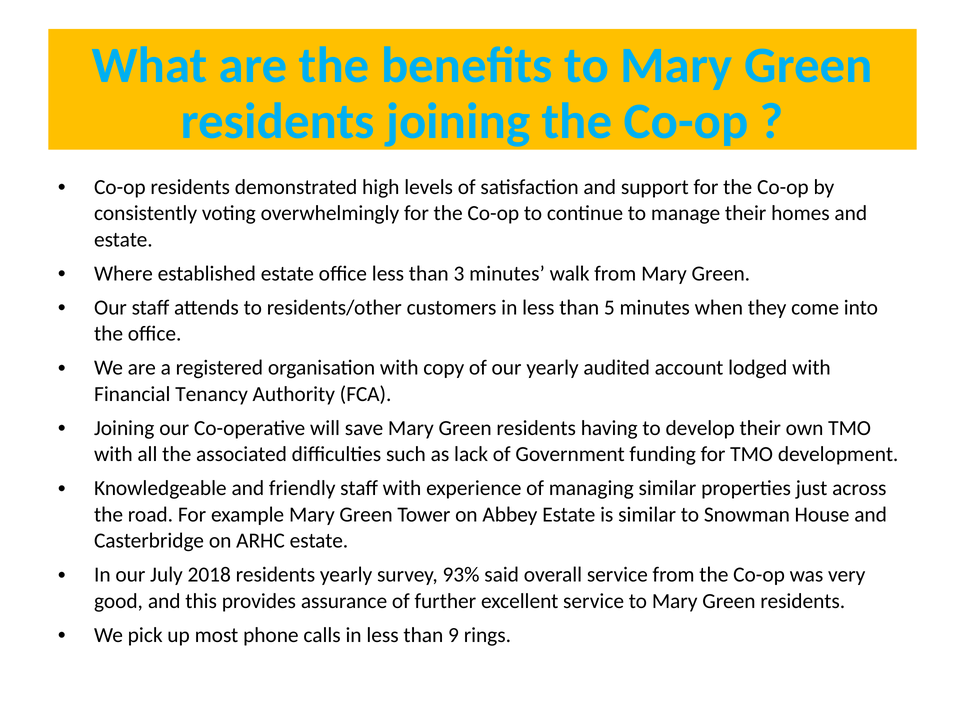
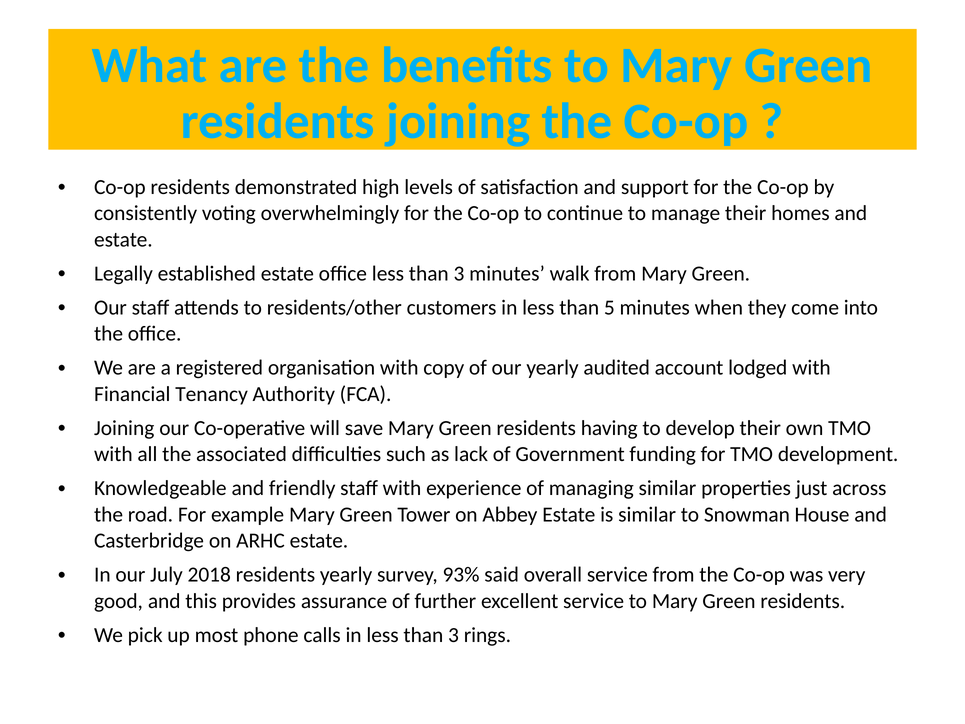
Where: Where -> Legally (123, 274)
in less than 9: 9 -> 3 (454, 635)
